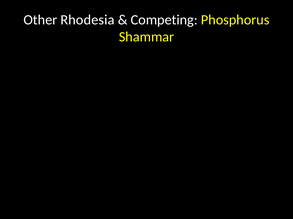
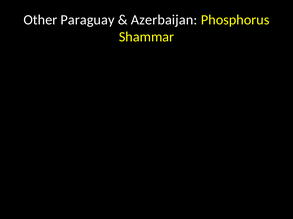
Rhodesia: Rhodesia -> Paraguay (87, 20)
Competing: Competing -> Azerbaijan (164, 20)
